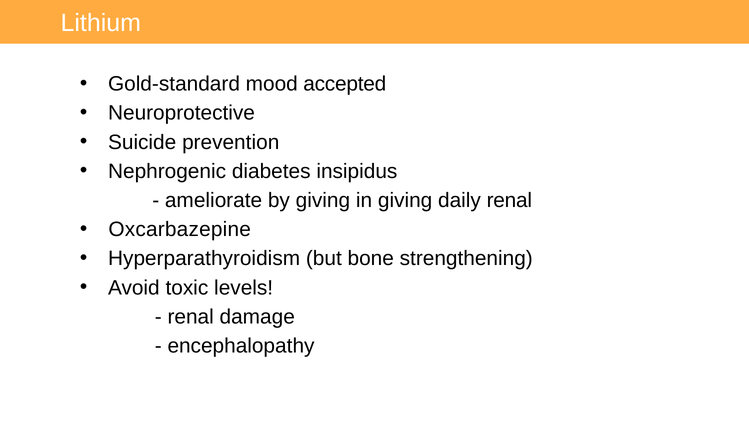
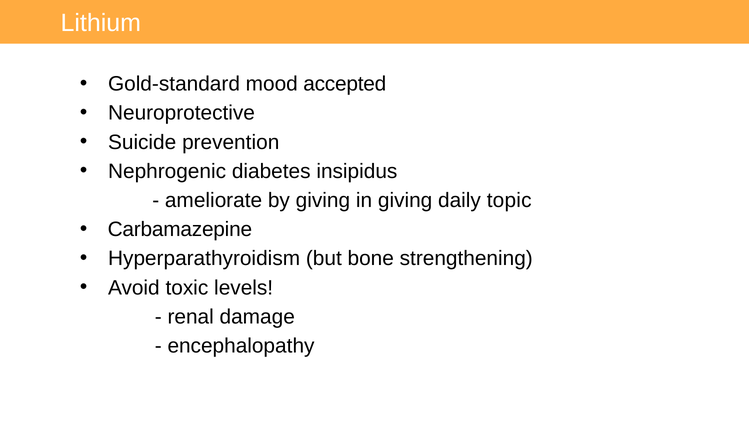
daily renal: renal -> topic (509, 201)
Oxcarbazepine: Oxcarbazepine -> Carbamazepine (180, 230)
